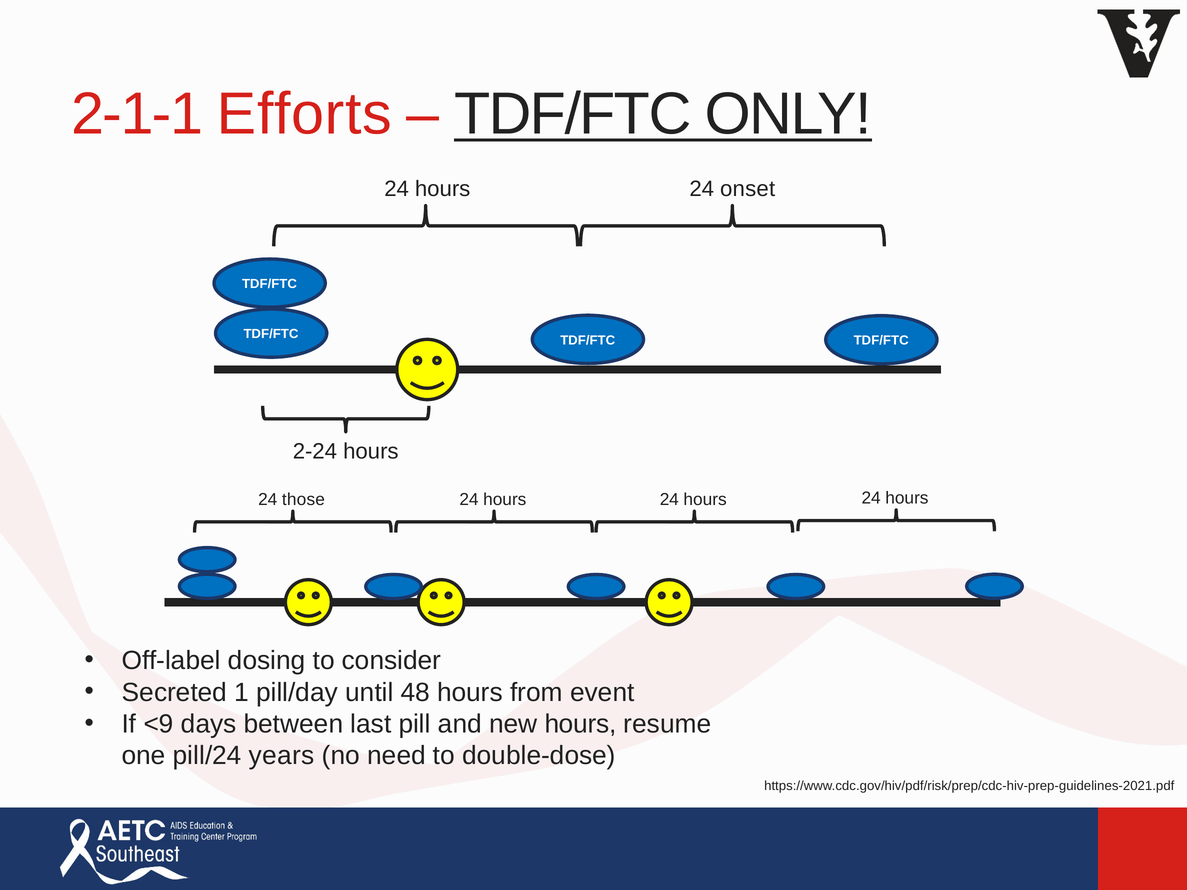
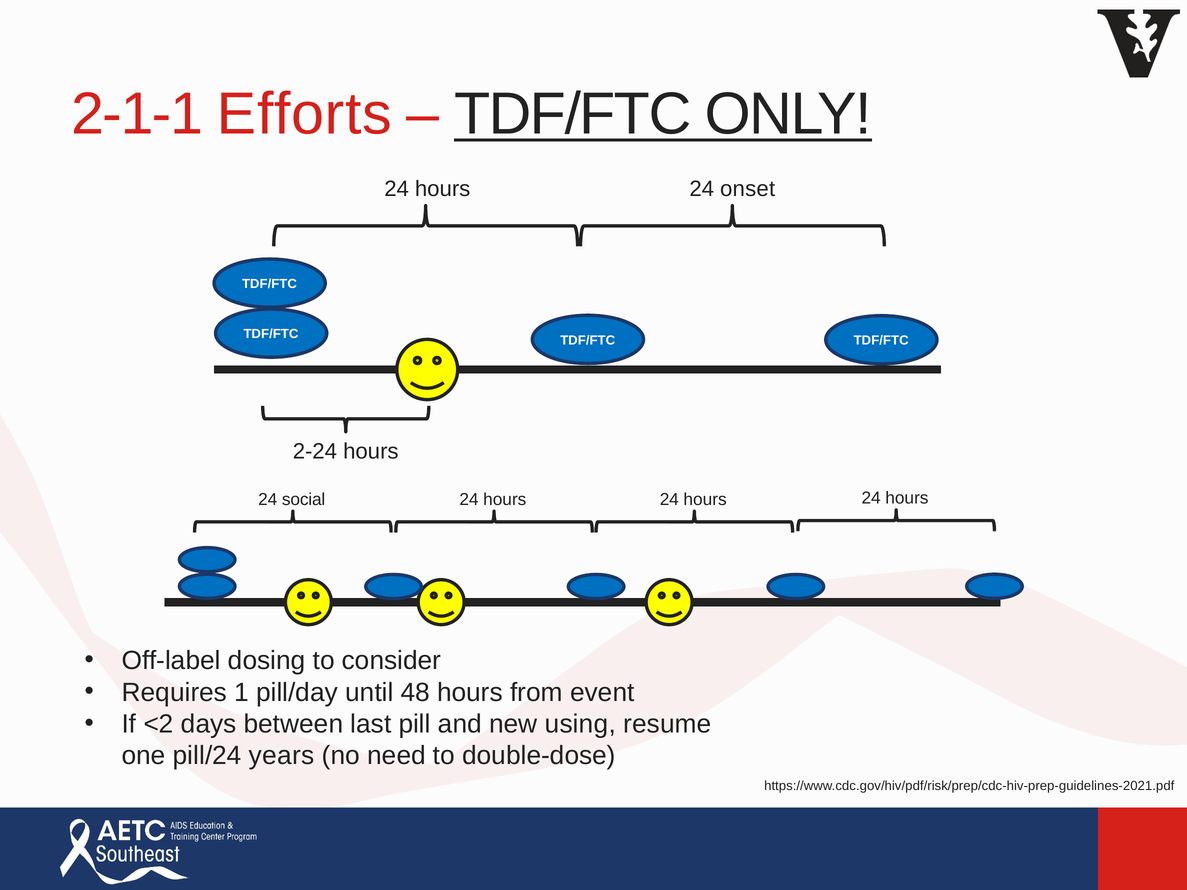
those: those -> social (304, 499)
Secreted: Secreted -> Requires (174, 693)
<9: <9 -> <2 (159, 724)
new hours: hours -> using (580, 724)
